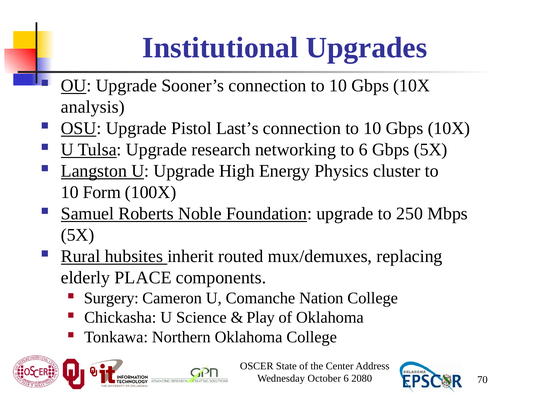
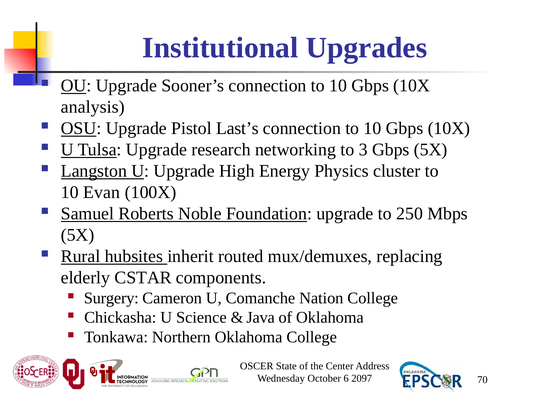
to 6: 6 -> 3 (363, 150)
Form: Form -> Evan (102, 192)
PLACE: PLACE -> CSTAR (143, 278)
Play: Play -> Java (261, 317)
2080: 2080 -> 2097 (362, 378)
